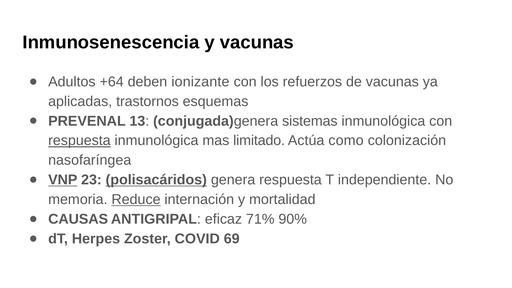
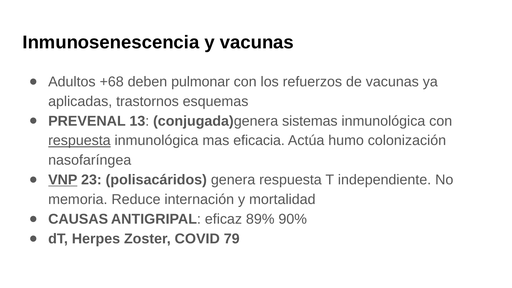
+64: +64 -> +68 (112, 82)
ionizante: ionizante -> pulmonar (201, 82)
limitado: limitado -> eficacia (259, 141)
como: como -> humo (346, 141)
polisacáridos underline: present -> none (156, 180)
Reduce underline: present -> none (136, 200)
71%: 71% -> 89% (260, 219)
69: 69 -> 79 (232, 239)
